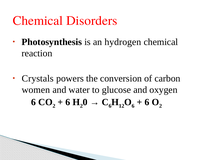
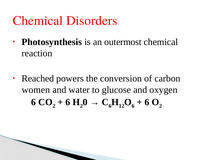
hydrogen: hydrogen -> outermost (123, 42)
Crystals: Crystals -> Reached (38, 79)
